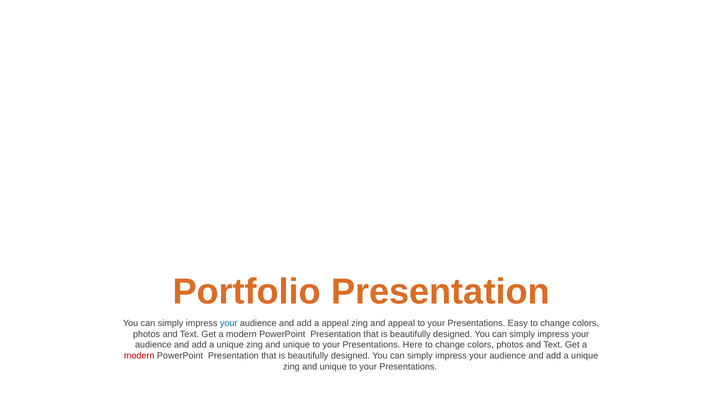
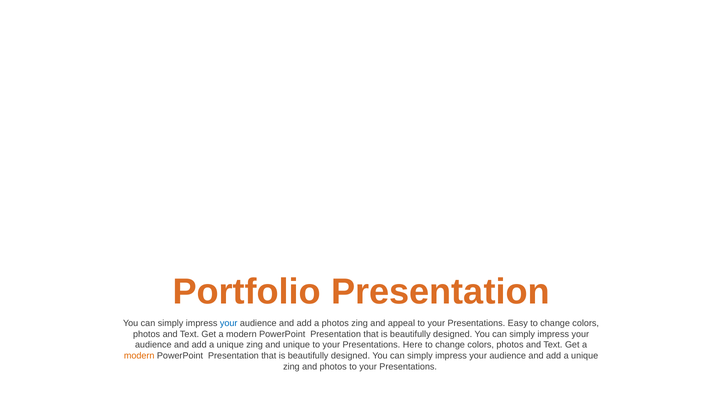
a appeal: appeal -> photos (335, 323)
modern colour: red -> orange (139, 356)
unique: unique -> photos (333, 366)
